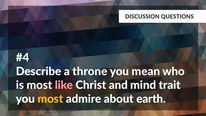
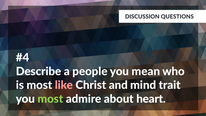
throne: throne -> people (90, 71)
most colour: yellow -> light green (50, 99)
earth: earth -> heart (151, 99)
